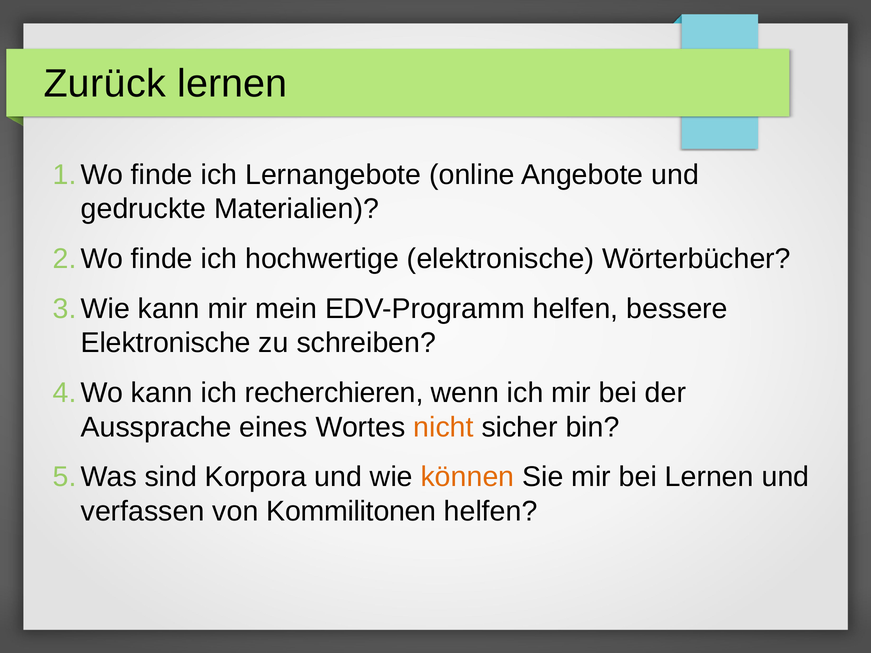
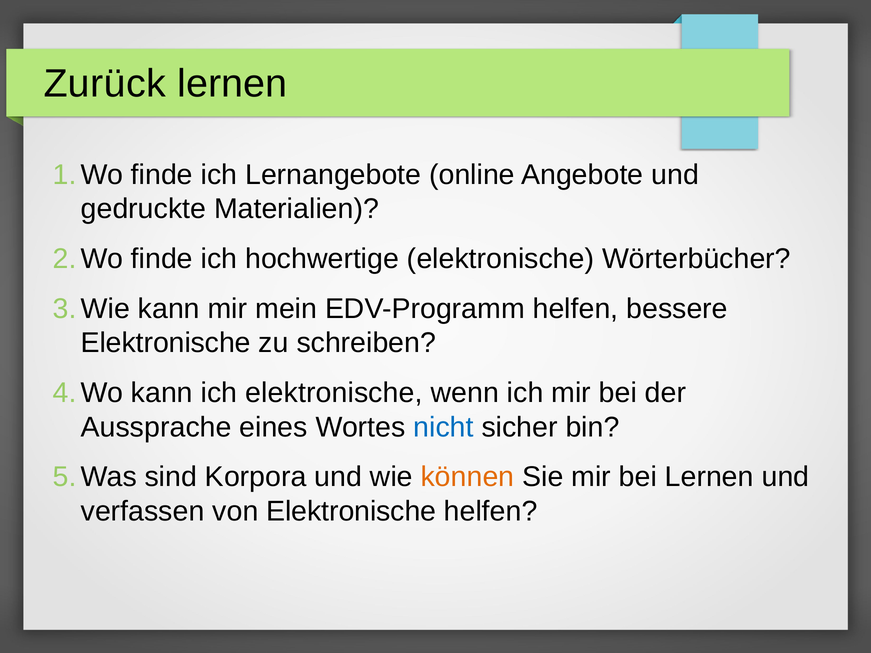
ich recherchieren: recherchieren -> elektronische (334, 393)
nicht colour: orange -> blue (443, 427)
von Kommilitonen: Kommilitonen -> Elektronische (351, 511)
